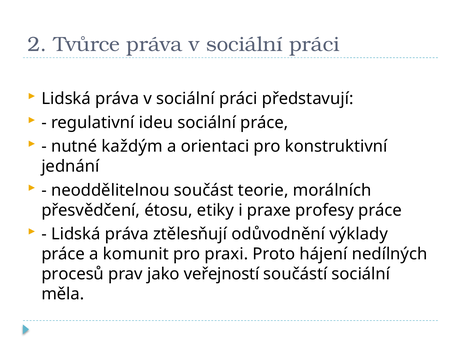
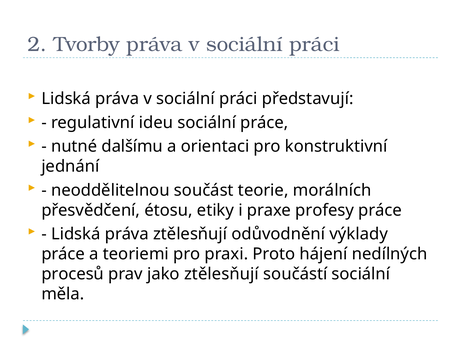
Tvůrce: Tvůrce -> Tvorby (87, 44)
každým: každým -> dalšímu (132, 146)
komunit: komunit -> teoriemi (136, 254)
jako veřejností: veřejností -> ztělesňují (221, 274)
